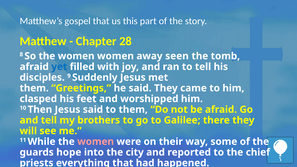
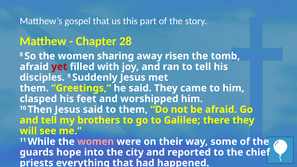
women women: women -> sharing (116, 56)
seen: seen -> risen (177, 56)
yet colour: blue -> red (59, 67)
